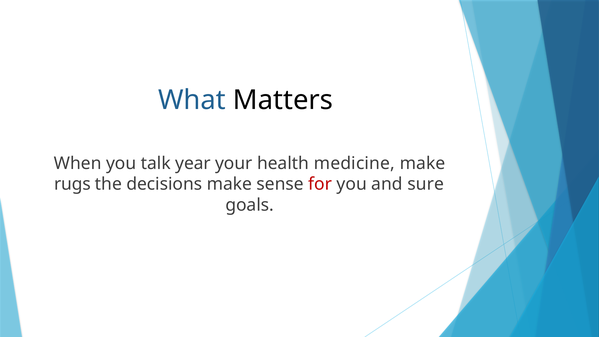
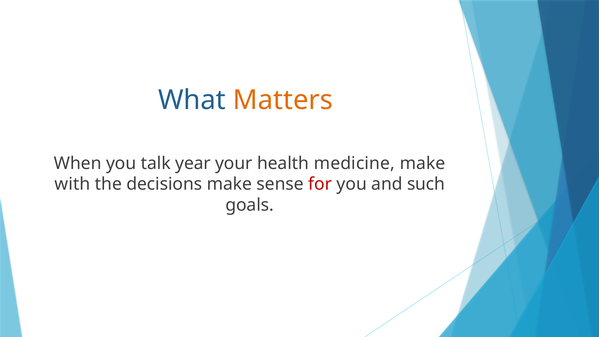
Matters colour: black -> orange (283, 100)
rugs: rugs -> with (72, 184)
sure: sure -> such (426, 184)
